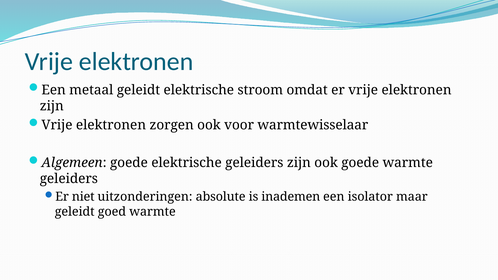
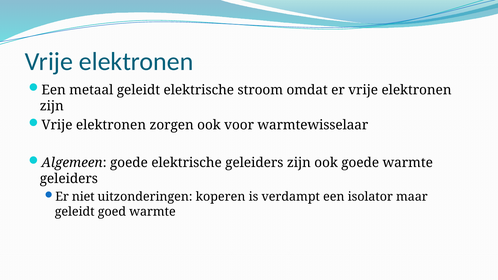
absolute: absolute -> koperen (221, 197)
inademen: inademen -> verdampt (291, 197)
